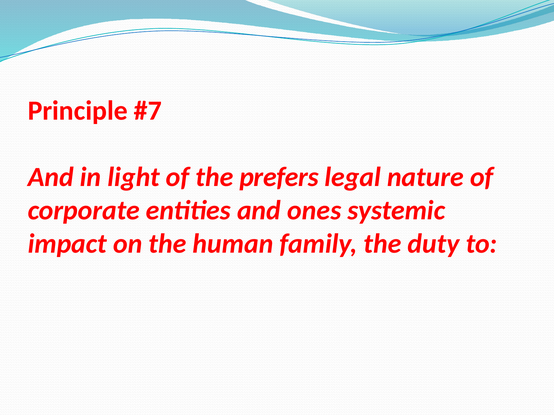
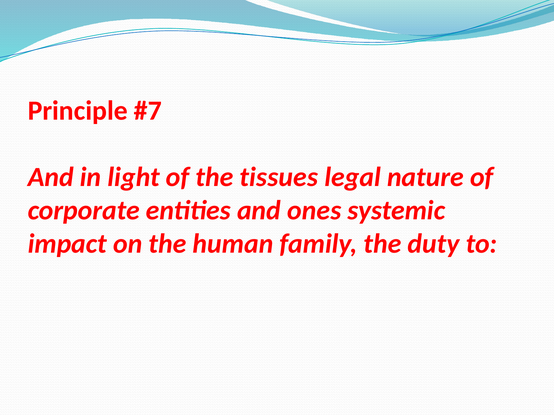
prefers: prefers -> tissues (279, 177)
